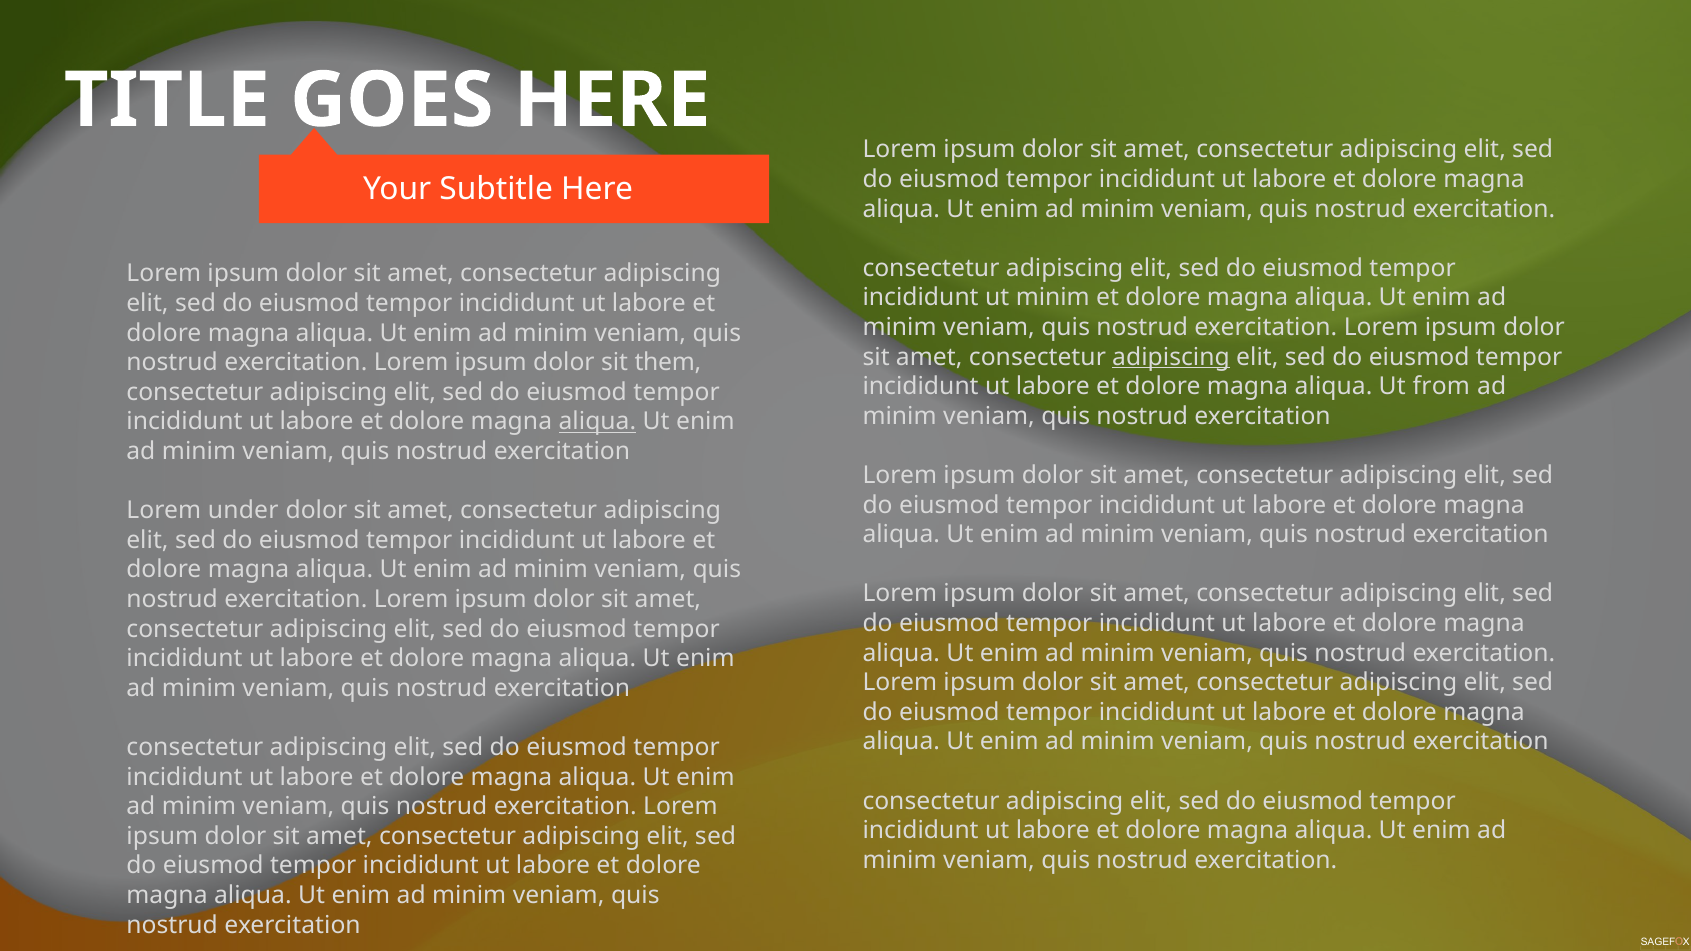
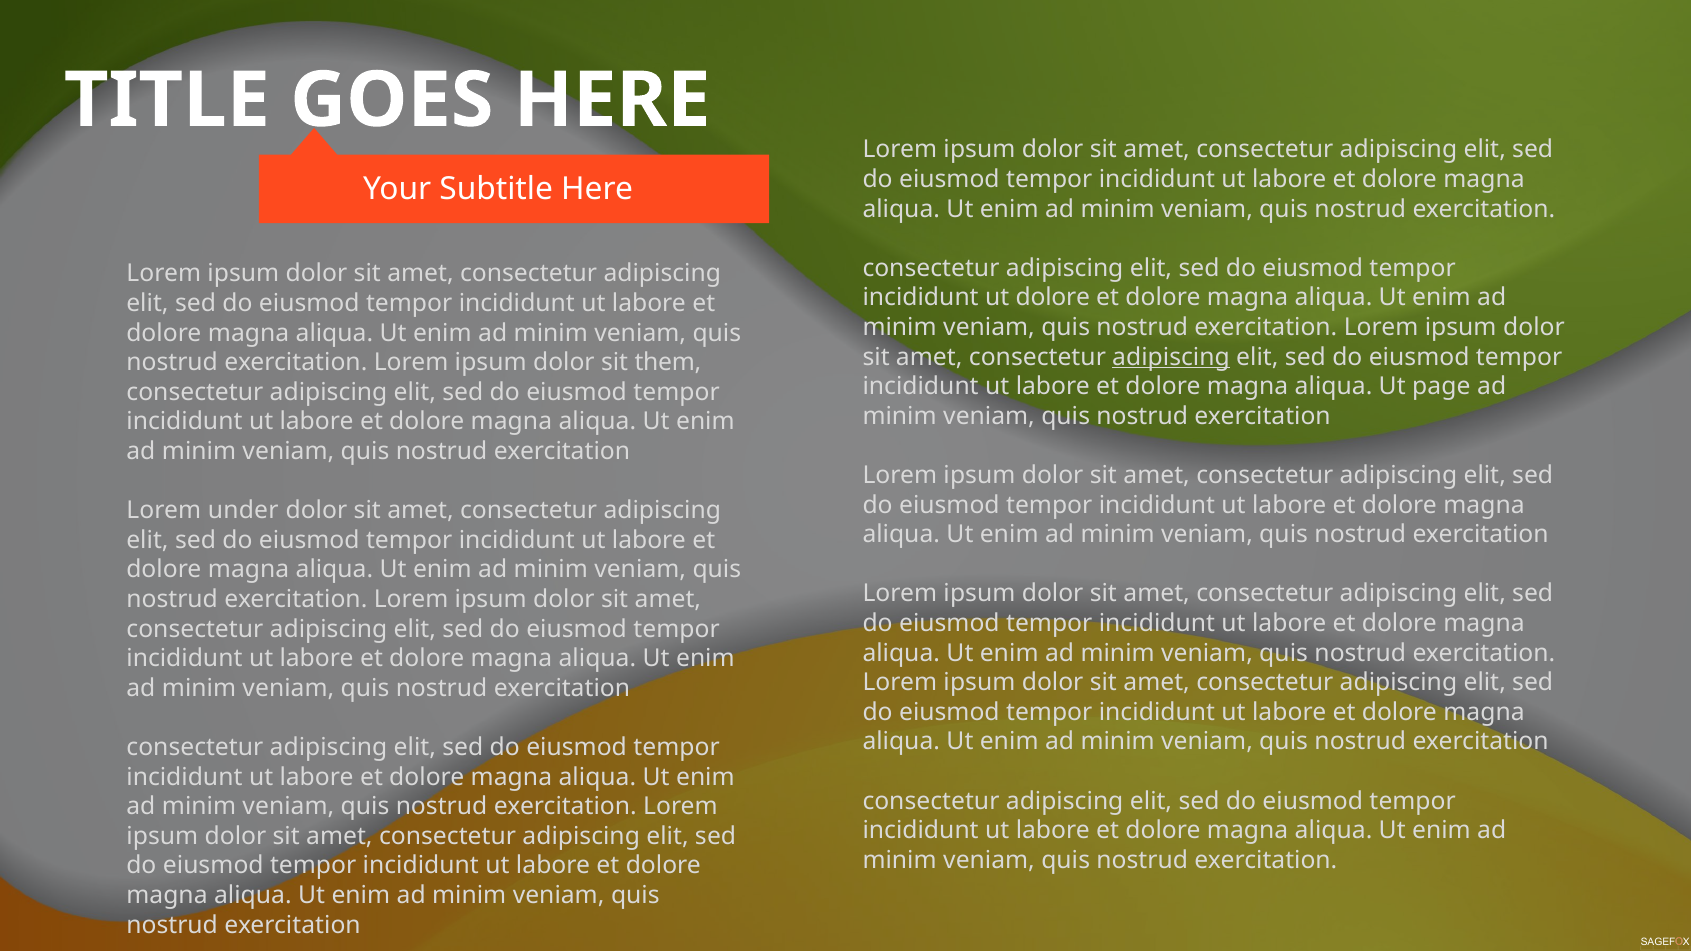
ut minim: minim -> dolore (1053, 298)
from: from -> page (1441, 387)
aliqua underline: present -> none (597, 422)
